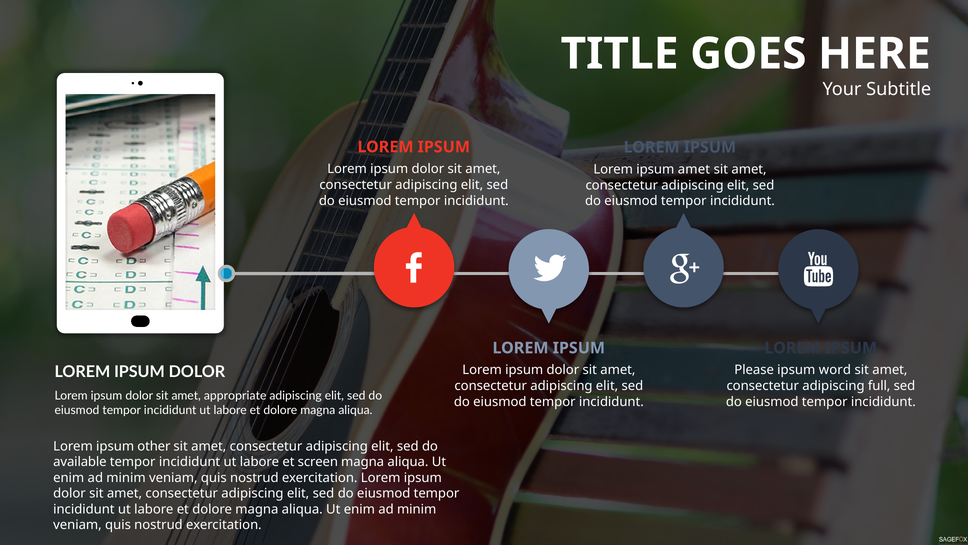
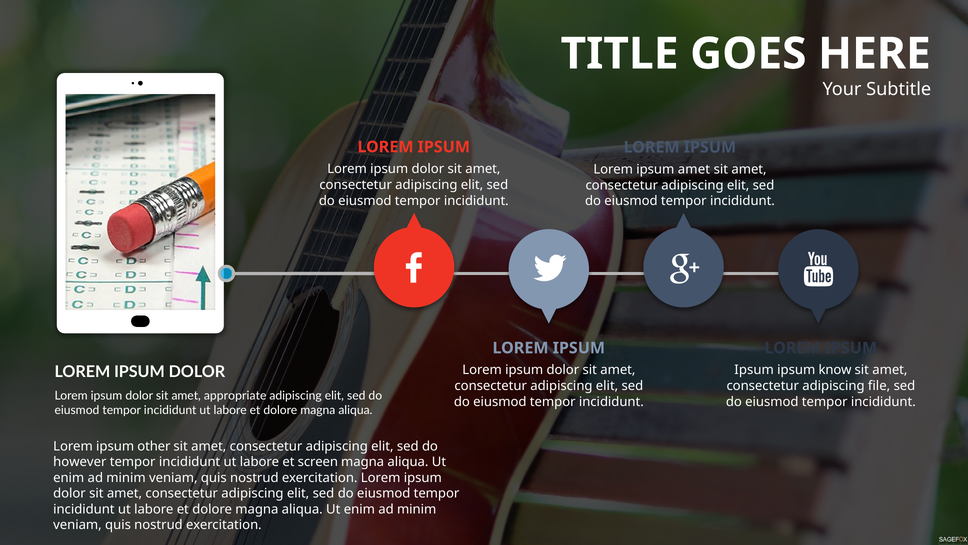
Please: Please -> Ipsum (754, 370)
word: word -> know (835, 370)
full: full -> file (879, 386)
available: available -> however (80, 462)
